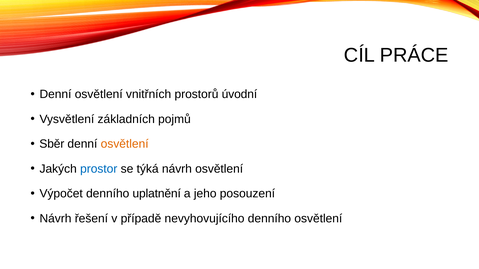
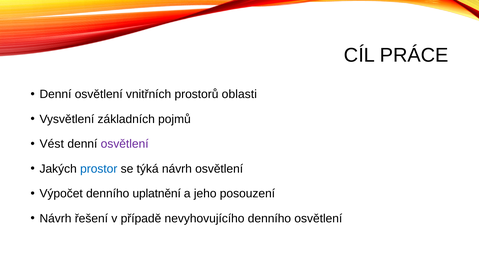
úvodní: úvodní -> oblasti (239, 94)
Sběr: Sběr -> Vést (52, 144)
osvětlení colour: orange -> purple (125, 144)
